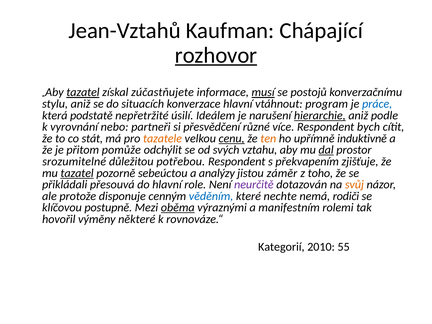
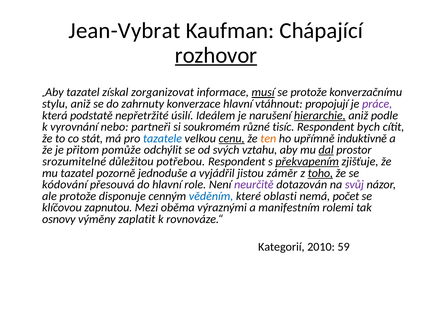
Jean-Vztahů: Jean-Vztahů -> Jean-Vybrat (125, 31)
tazatel underline: present -> none (83, 92)
zúčastňujete: zúčastňujete -> zorganizovat (163, 92)
se postojů: postojů -> protože (309, 92)
situacích: situacích -> zahrnuty (143, 104)
program: program -> propojují (327, 104)
práce colour: blue -> purple (377, 104)
přesvědčení: přesvědčení -> soukromém (212, 127)
více: více -> tisíc (283, 127)
tazatele colour: orange -> blue (163, 138)
překvapením underline: none -> present (307, 162)
tazatel underline: present -> none (77, 173)
sebeúctou: sebeúctou -> jednoduše (163, 173)
analýzy: analýzy -> vyjádřil (217, 173)
toho underline: none -> present (320, 173)
přikládali: přikládali -> kódování (65, 185)
svůj colour: orange -> purple (354, 185)
nechte: nechte -> oblasti (280, 196)
rodiči: rodiči -> počet (346, 196)
postupně: postupně -> zapnutou (108, 208)
oběma underline: present -> none (178, 208)
hovořil: hovořil -> osnovy (59, 219)
některé: některé -> zaplatit (137, 219)
55: 55 -> 59 (344, 247)
